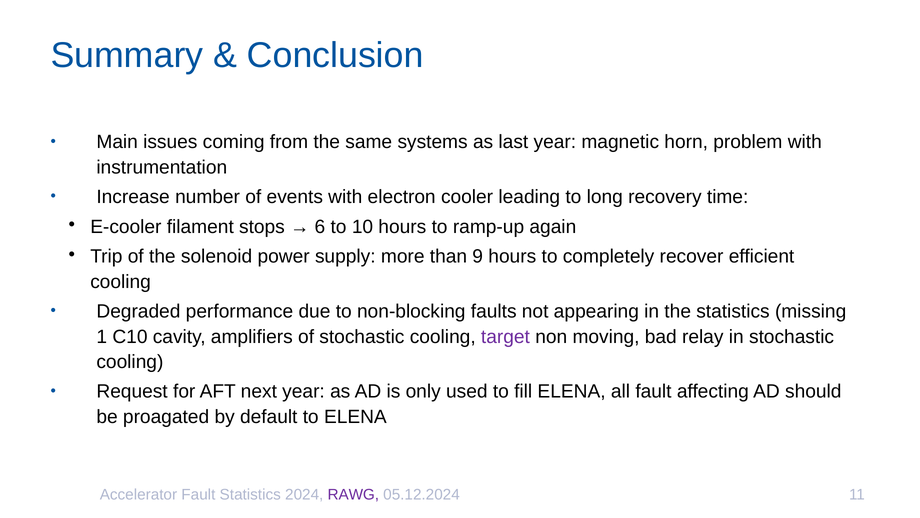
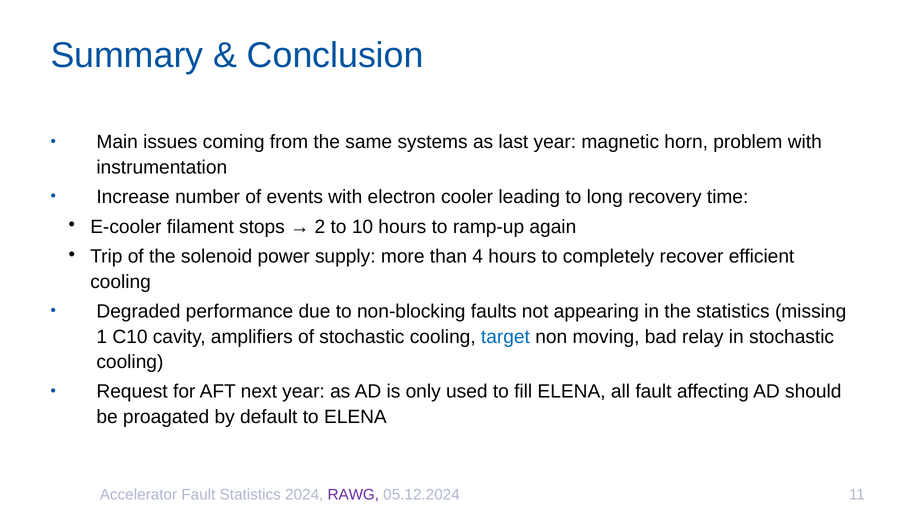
6: 6 -> 2 (320, 227)
9: 9 -> 4 (478, 256)
target colour: purple -> blue (505, 336)
